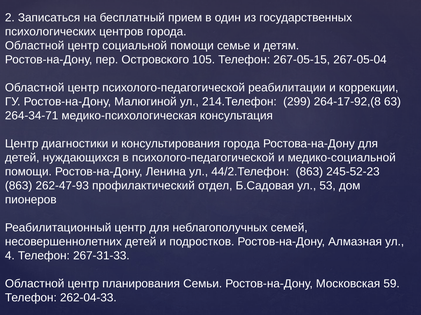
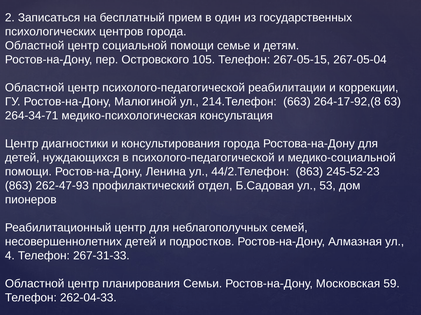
299: 299 -> 663 (297, 102)
